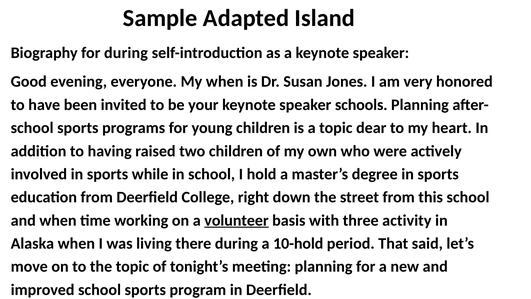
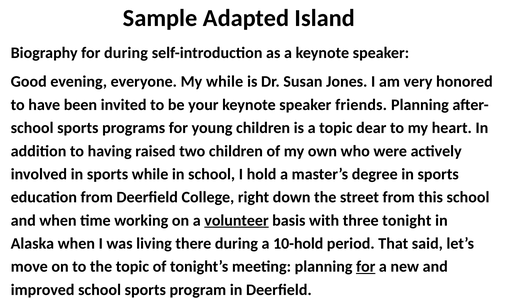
My when: when -> while (225, 82)
schools: schools -> friends (361, 105)
activity: activity -> tonight (407, 220)
for underline: none -> present (366, 266)
